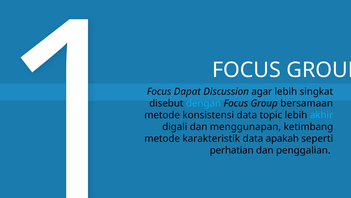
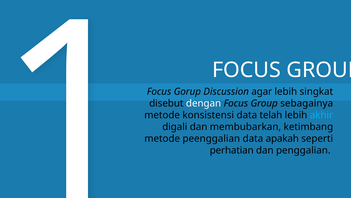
Dapat: Dapat -> Gorup (187, 91)
dengan colour: light blue -> white (204, 103)
bersamaan: bersamaan -> sebagainya (307, 103)
topic: topic -> telah (271, 115)
menggunapan: menggunapan -> membubarkan (245, 127)
karakteristik: karakteristik -> peenggalian (211, 138)
